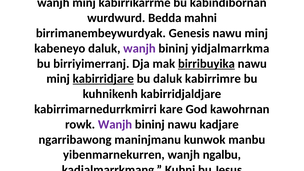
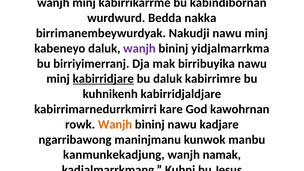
mahni: mahni -> nakka (200, 18)
Genesis: Genesis -> Nakudji (189, 33)
birribuyika underline: present -> none (206, 64)
Wanjh colour: purple -> orange (115, 124)
yibenmarnekurren: yibenmarnekurren -> kanmunkekadjung (114, 155)
ngalbu: ngalbu -> namak (222, 155)
